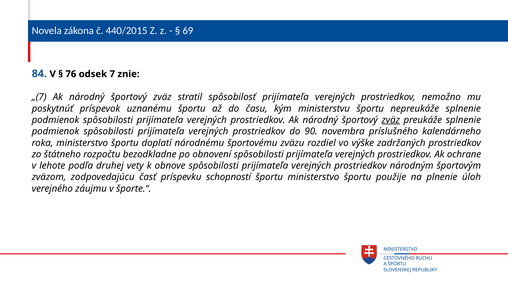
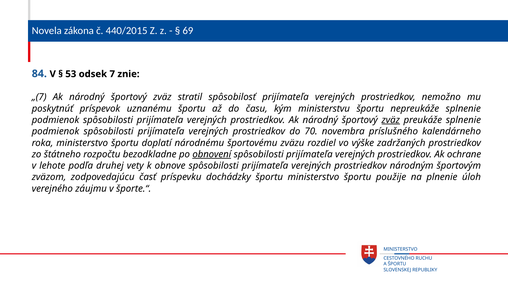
76: 76 -> 53 (71, 74)
90: 90 -> 70 (311, 131)
obnovení underline: none -> present (212, 154)
schopností: schopností -> dochádzky (229, 177)
